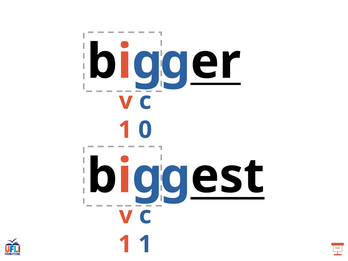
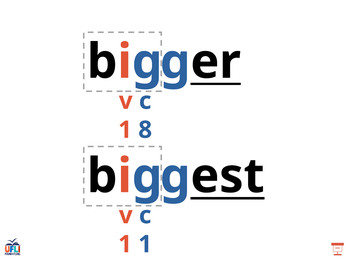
0: 0 -> 8 (145, 130)
